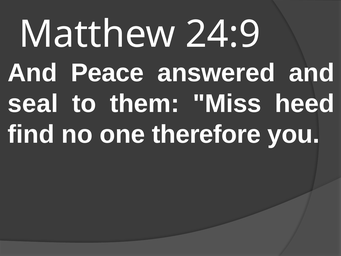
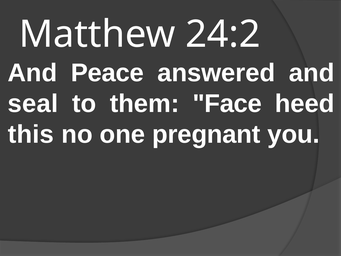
24:9: 24:9 -> 24:2 (223, 34)
Miss: Miss -> Face (227, 103)
find: find -> this (31, 134)
therefore: therefore -> pregnant (206, 134)
